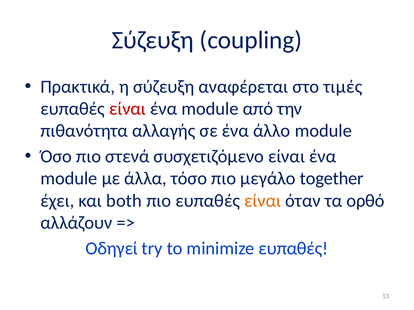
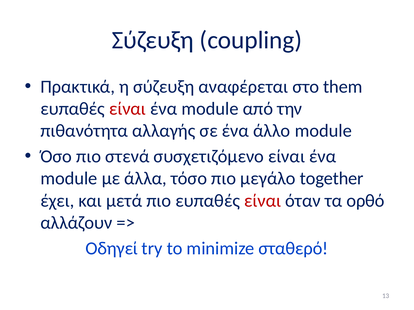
τιμές: τιμές -> them (343, 87)
both: both -> μετά (124, 201)
είναι colour: orange -> red (263, 201)
minimize ευπαθές: ευπαθές -> σταθερό (293, 249)
